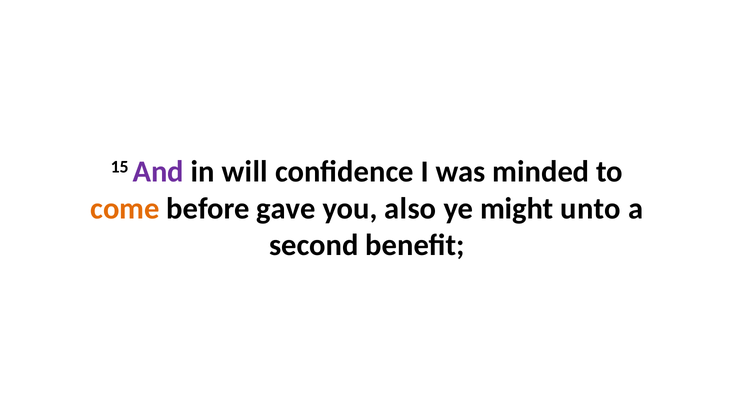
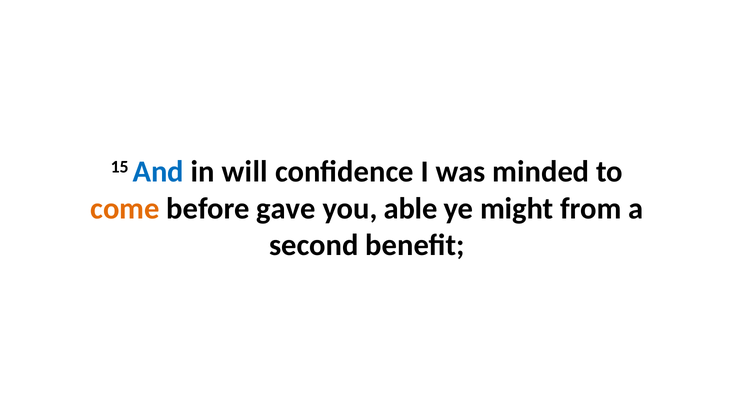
And colour: purple -> blue (158, 172)
also: also -> able (411, 209)
unto: unto -> from (591, 209)
